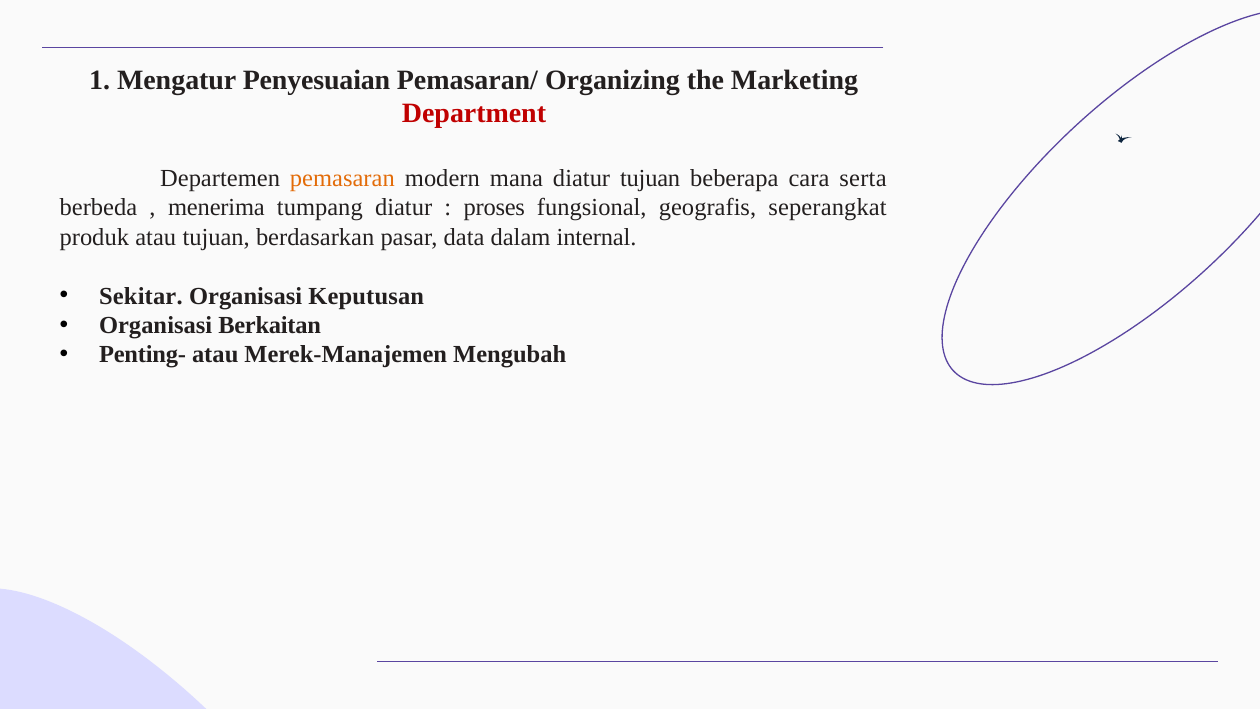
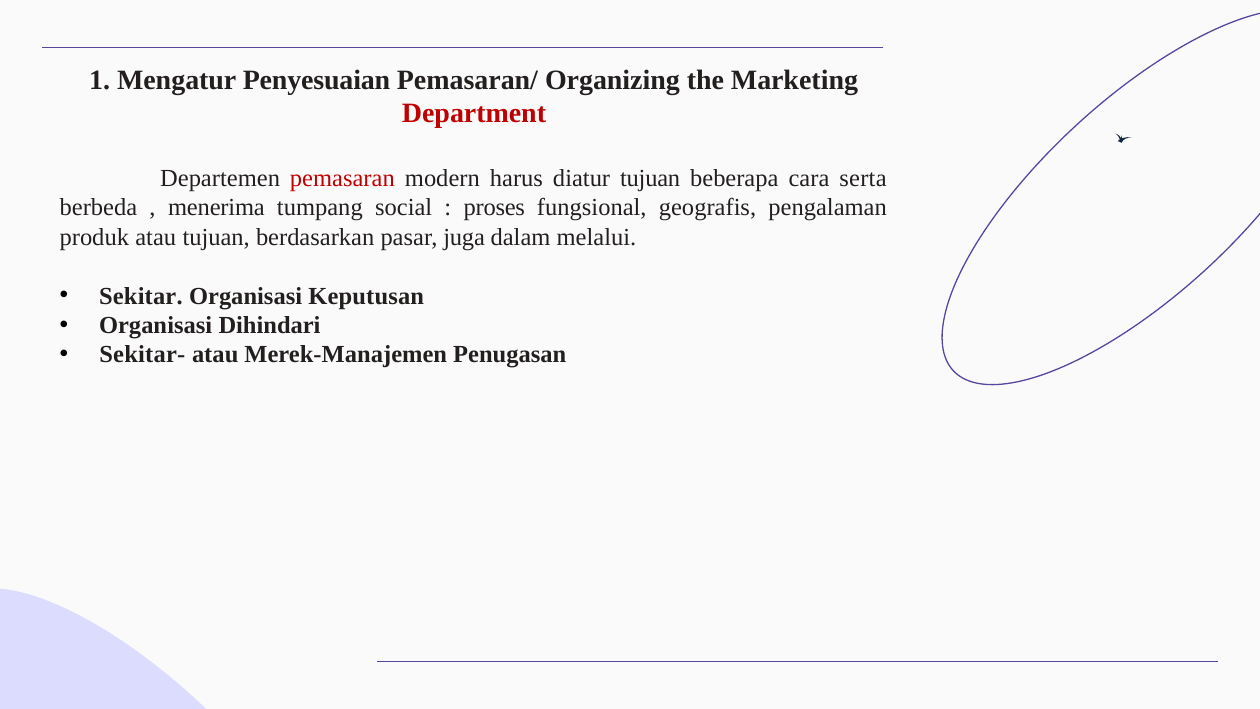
pemasaran colour: orange -> red (342, 178)
mana: mana -> harus (516, 178)
tumpang diatur: diatur -> social (404, 208)
seperangkat: seperangkat -> pengalaman (828, 208)
data: data -> juga (464, 237)
internal: internal -> melalui (596, 237)
Berkaitan: Berkaitan -> Dihindari (270, 325)
Penting-: Penting- -> Sekitar- (142, 355)
Mengubah: Mengubah -> Penugasan (510, 355)
